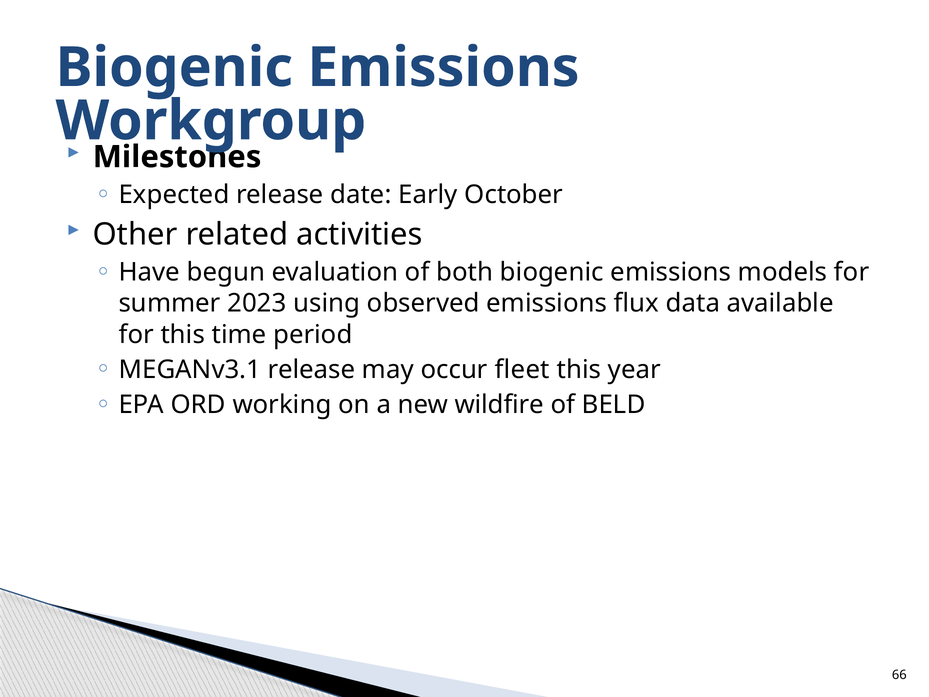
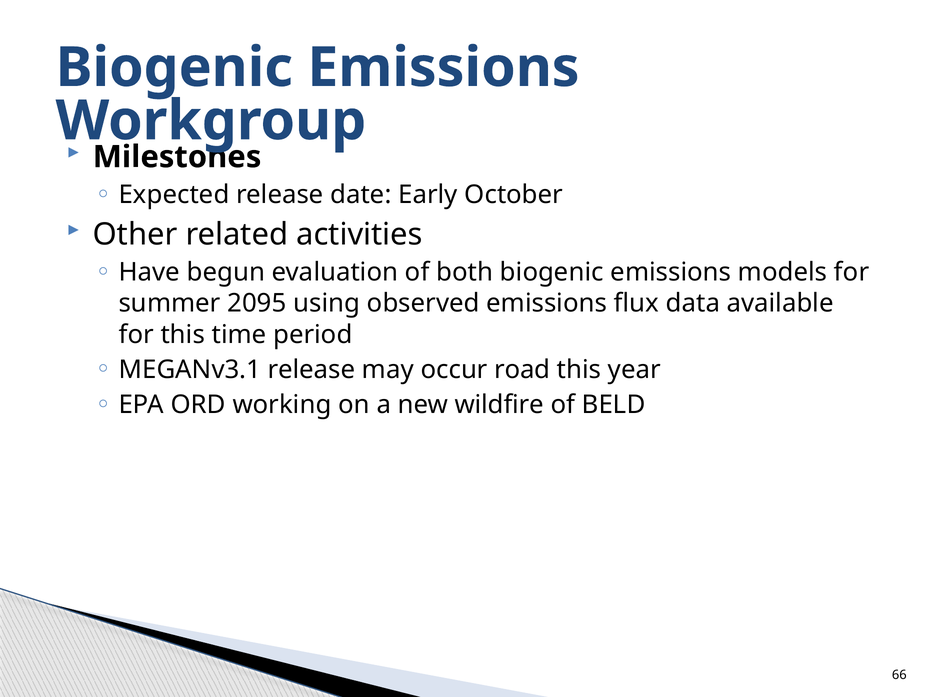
2023: 2023 -> 2095 (257, 303)
fleet: fleet -> road (522, 370)
